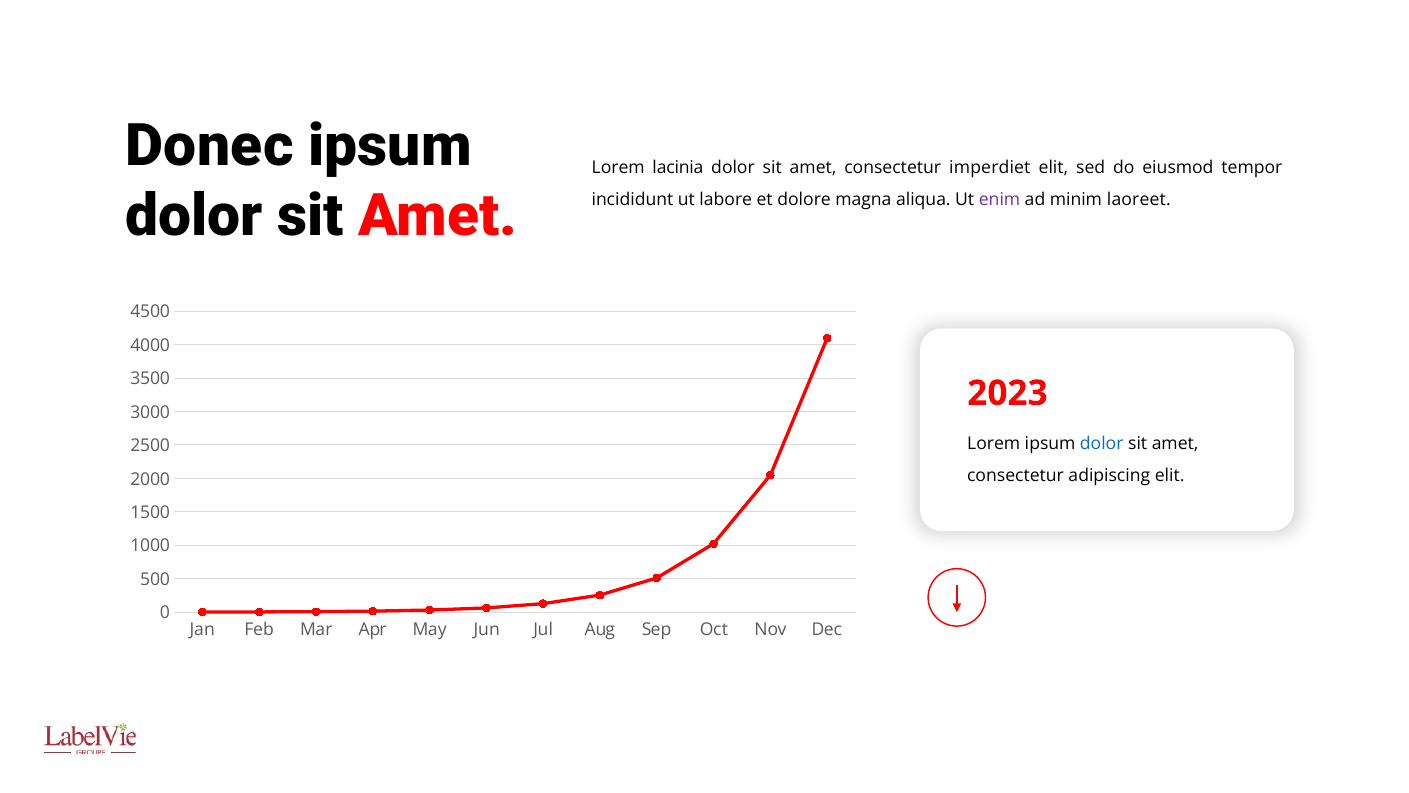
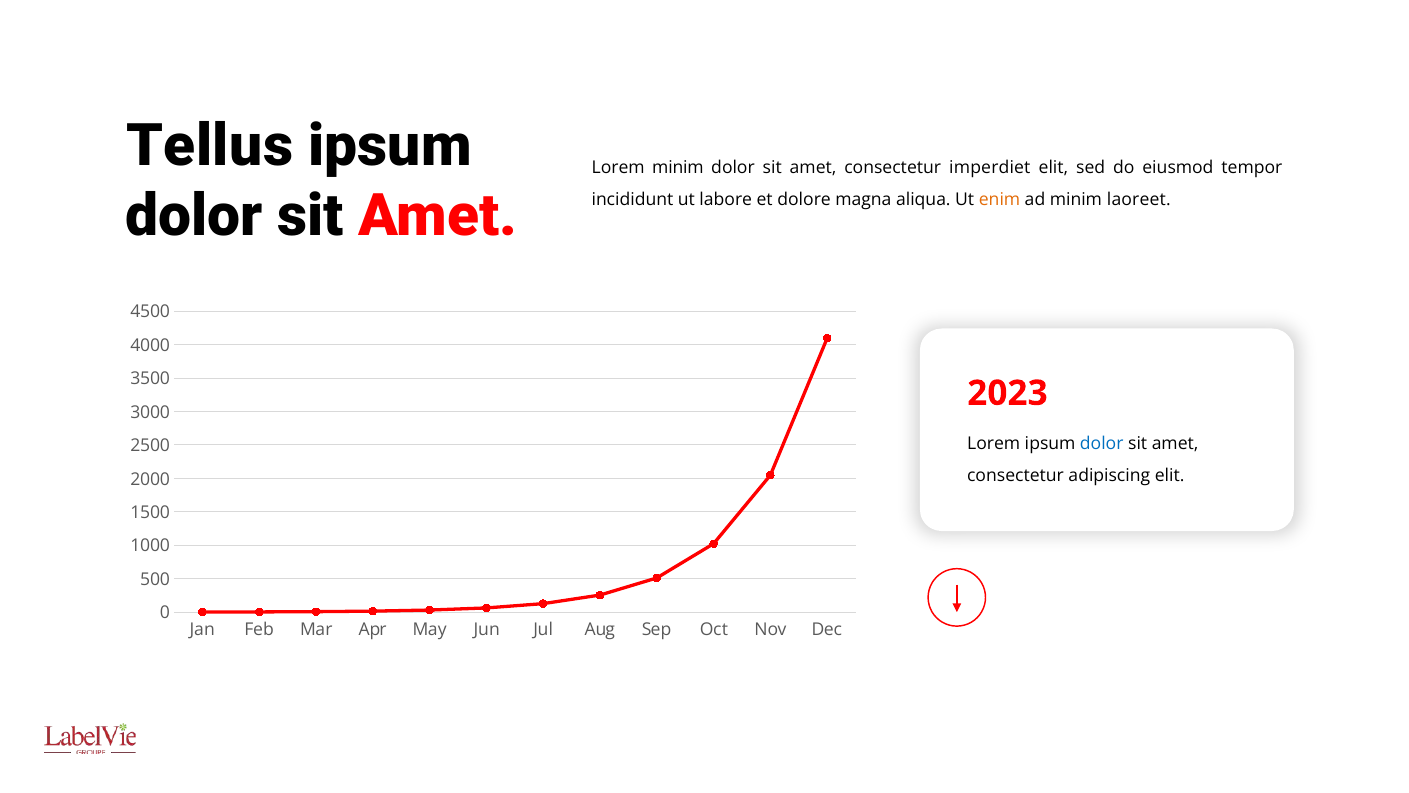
Donec: Donec -> Tellus (210, 146)
Lorem lacinia: lacinia -> minim (678, 167)
enim colour: purple -> orange (1000, 199)
